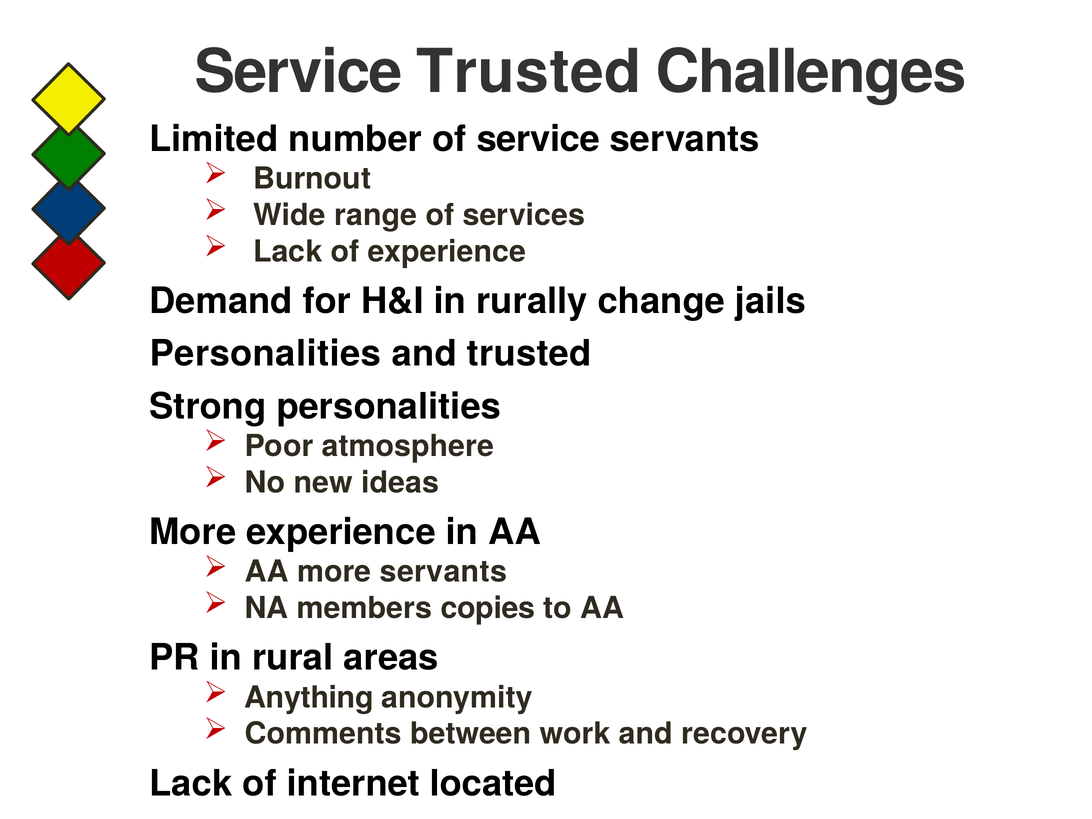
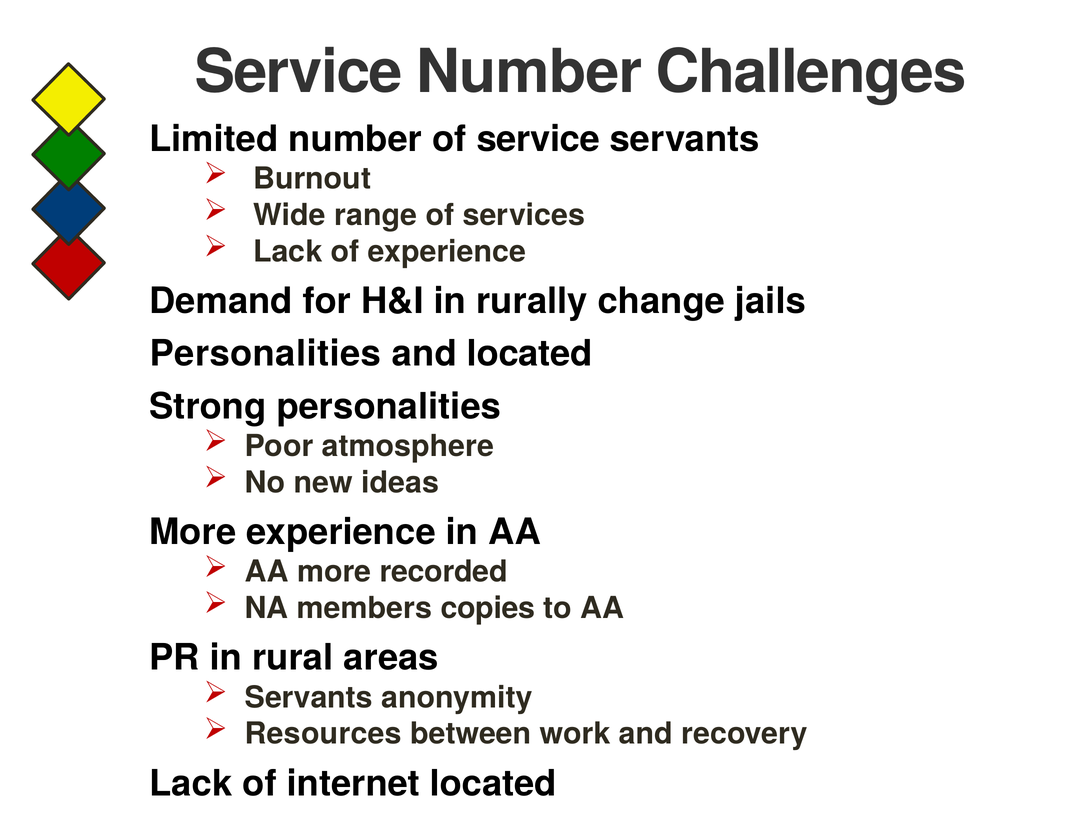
Service Trusted: Trusted -> Number (529, 72)
and trusted: trusted -> located (530, 354)
more servants: servants -> recorded (444, 572)
Anything: Anything -> Servants (309, 698)
Comments: Comments -> Resources (323, 734)
